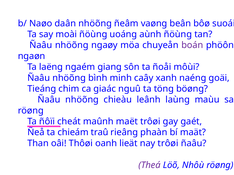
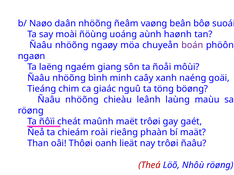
aùnh ñöùng: ñöùng -> haønh (178, 34)
traû: traû -> roài (99, 133)
Theá colour: purple -> red (149, 165)
